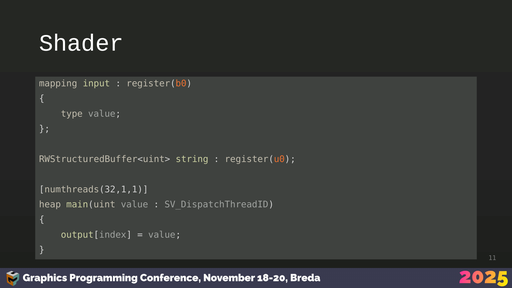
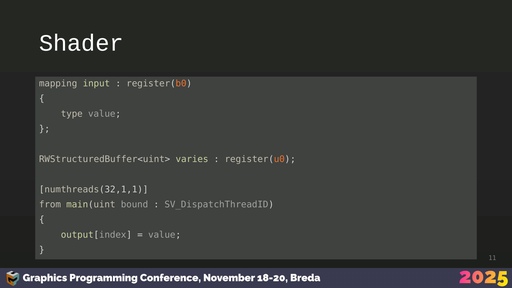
string: string -> varies (192, 159)
heap: heap -> from (50, 204)
main(uint value: value -> bound (134, 204)
